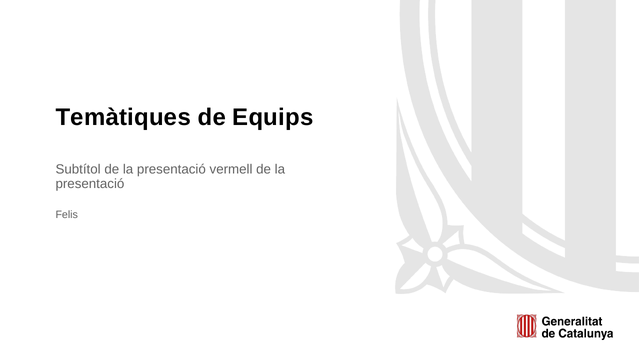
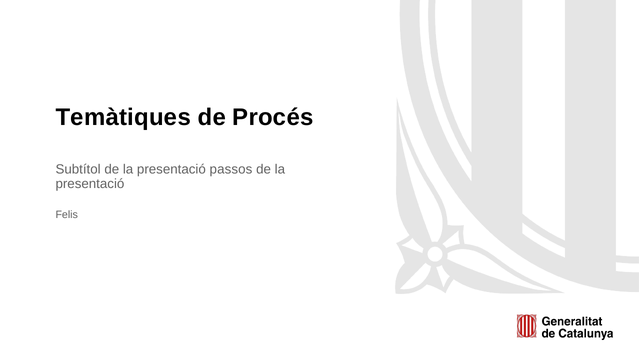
Equips: Equips -> Procés (273, 117)
vermell: vermell -> passos (231, 169)
